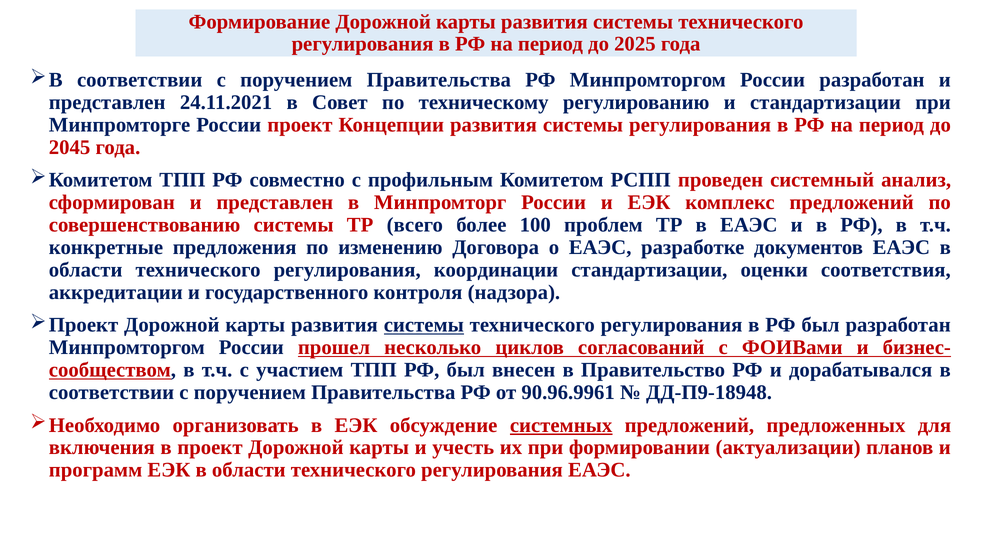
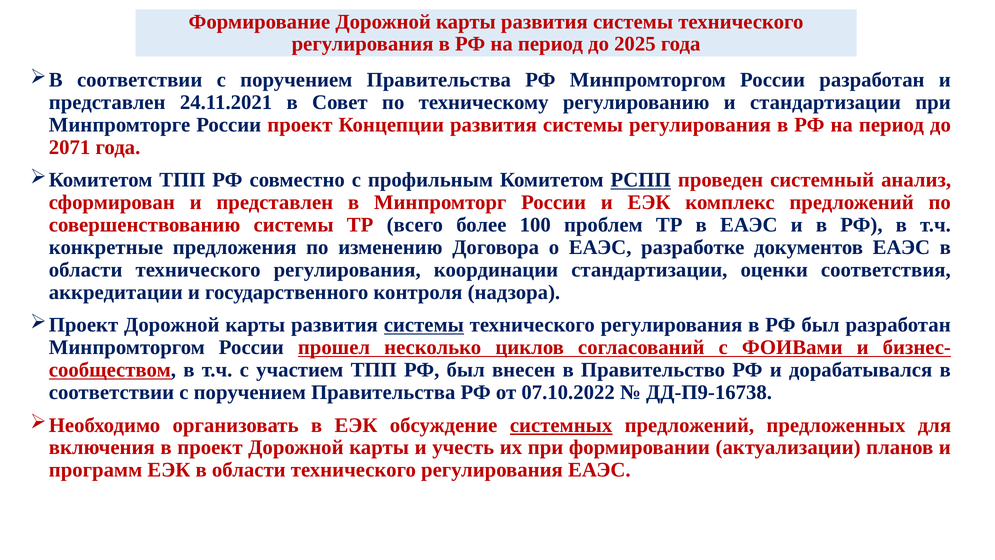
2045: 2045 -> 2071 (70, 147)
РСПП underline: none -> present (641, 180)
90.96.9961: 90.96.9961 -> 07.10.2022 (568, 392)
ДД-П9-18948: ДД-П9-18948 -> ДД-П9-16738 (709, 392)
